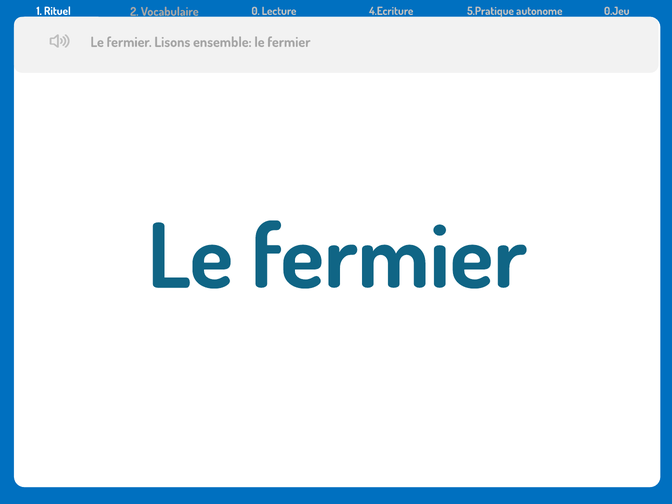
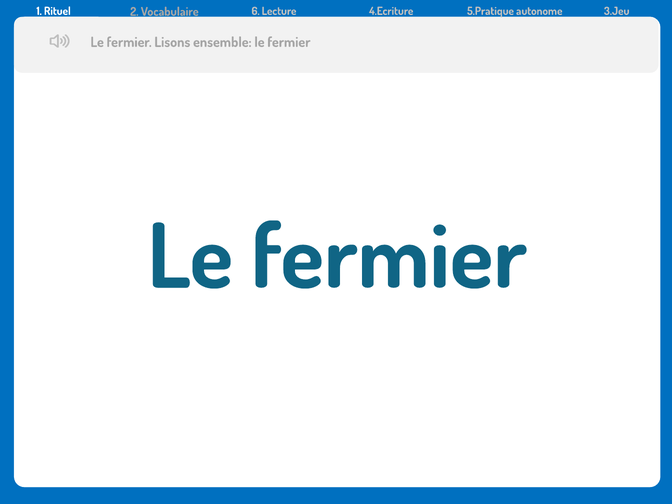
0: 0 -> 6 (256, 11)
0.Jeu: 0.Jeu -> 3.Jeu (617, 11)
